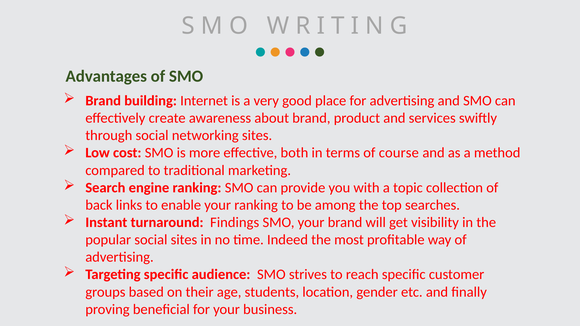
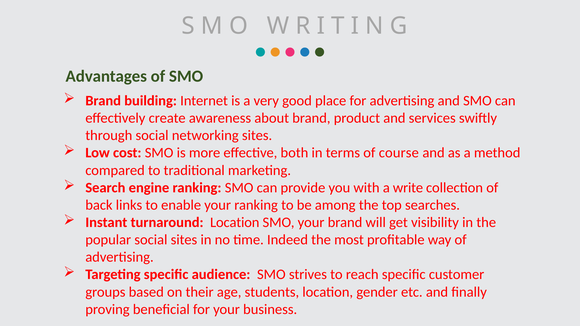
topic: topic -> write (408, 188)
turnaround Findings: Findings -> Location (235, 223)
